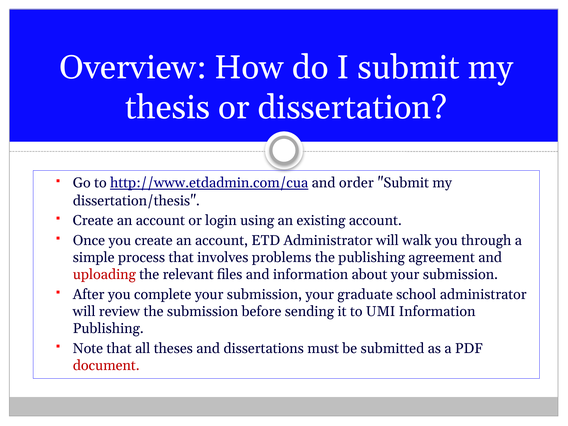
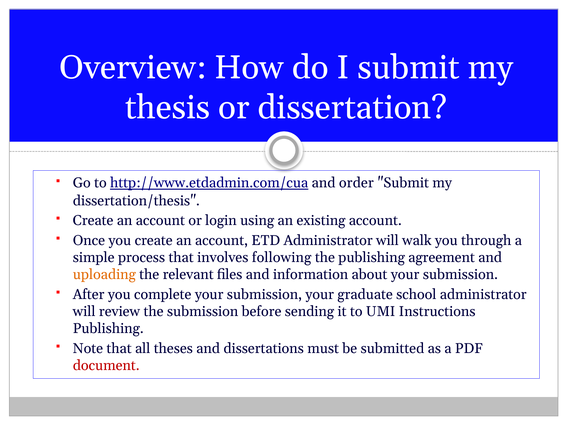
problems: problems -> following (282, 257)
uploading colour: red -> orange (104, 275)
UMI Information: Information -> Instructions (437, 311)
